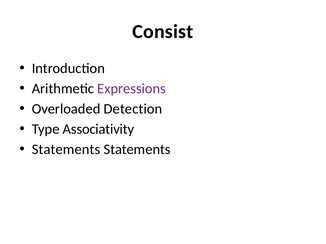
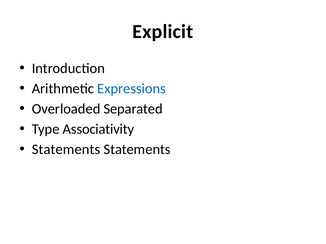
Consist: Consist -> Explicit (163, 32)
Expressions colour: purple -> blue (132, 89)
Detection: Detection -> Separated (133, 109)
